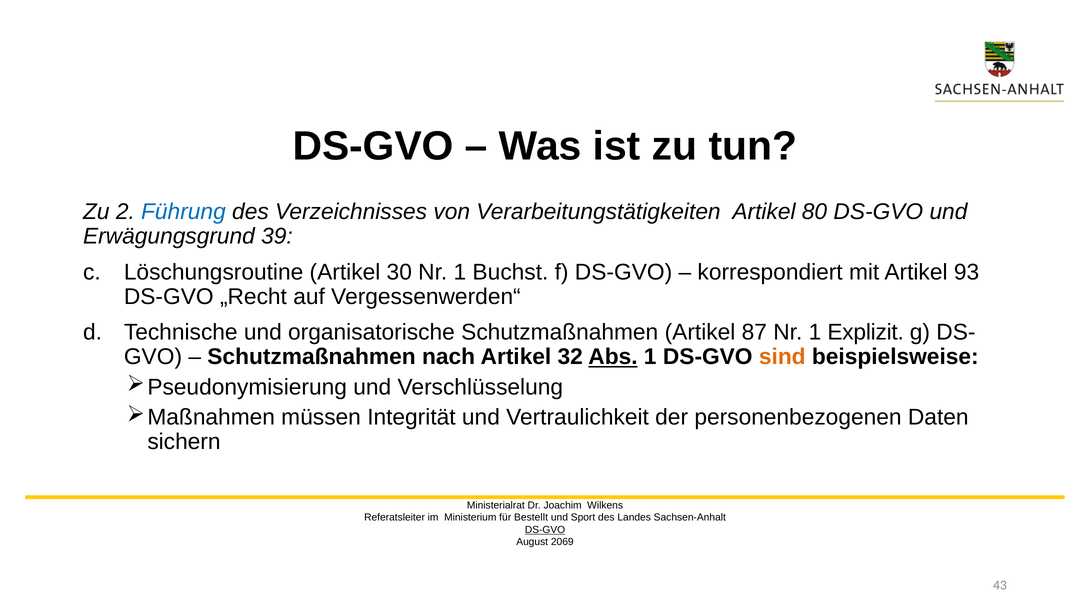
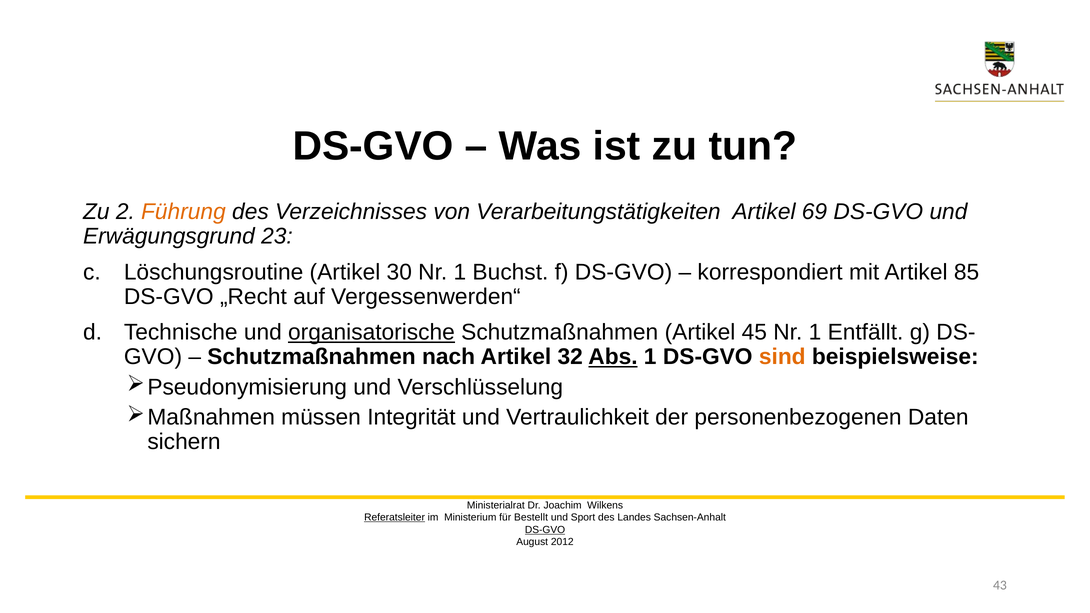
Führung colour: blue -> orange (183, 212)
80: 80 -> 69 (814, 212)
39: 39 -> 23 (277, 236)
93: 93 -> 85 (967, 272)
organisatorische underline: none -> present (371, 333)
87: 87 -> 45 (754, 333)
Explizit: Explizit -> Entfällt (866, 333)
Referatsleiter underline: none -> present (395, 518)
2069: 2069 -> 2012 (562, 542)
